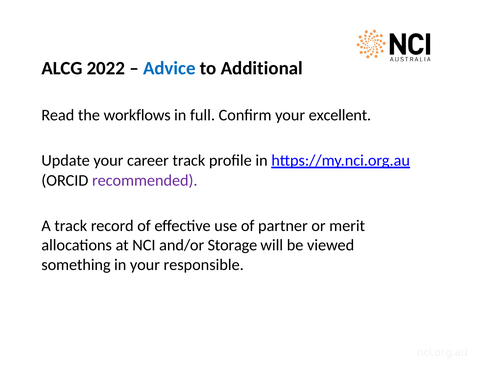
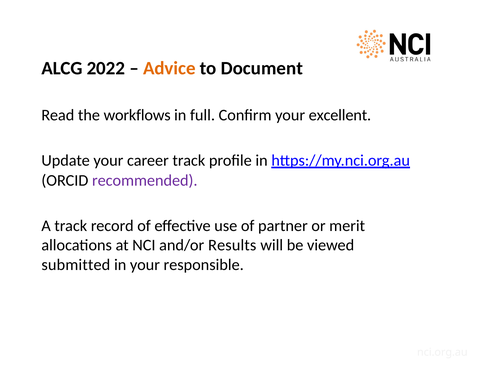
Advice colour: blue -> orange (169, 68)
Additional: Additional -> Document (262, 68)
Storage: Storage -> Results (232, 245)
something: something -> submitted (76, 265)
